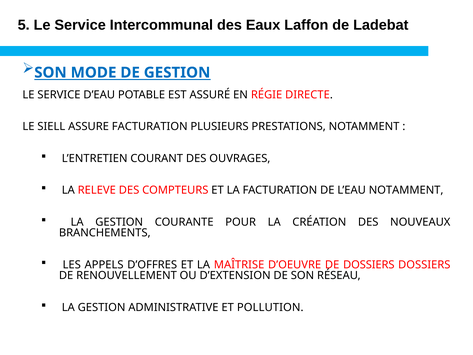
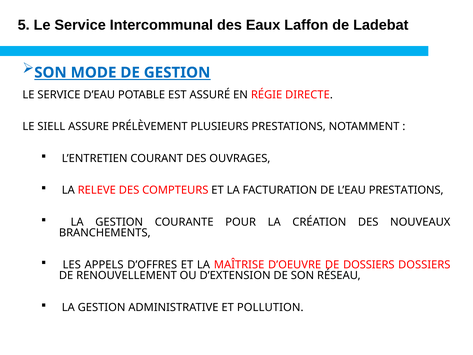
ASSURE FACTURATION: FACTURATION -> PRÉLÈVEMENT (150, 126)
L’EAU NOTAMMENT: NOTAMMENT -> PRESTATIONS (406, 190)
